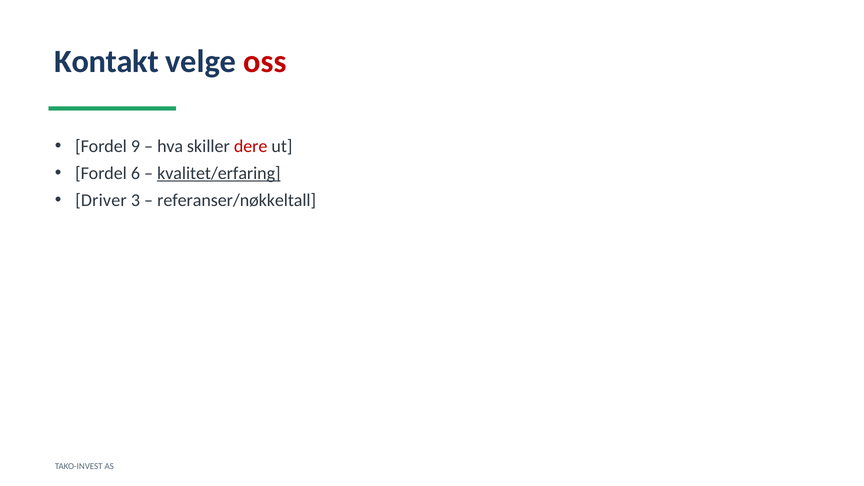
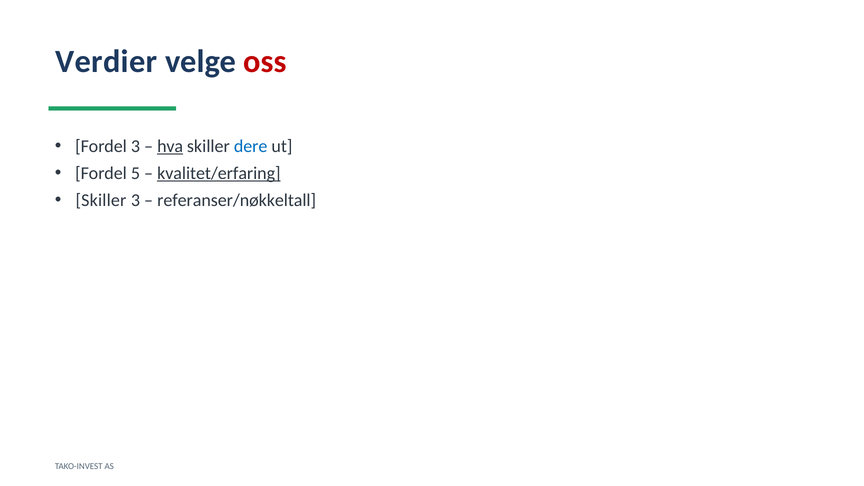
Kontakt: Kontakt -> Verdier (106, 62)
Fordel 9: 9 -> 3 (135, 146)
hva underline: none -> present (170, 146)
dere colour: red -> blue (251, 146)
6: 6 -> 5 (135, 173)
Driver: Driver -> Skiller (101, 200)
